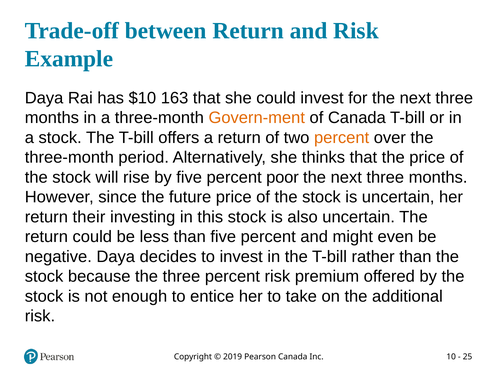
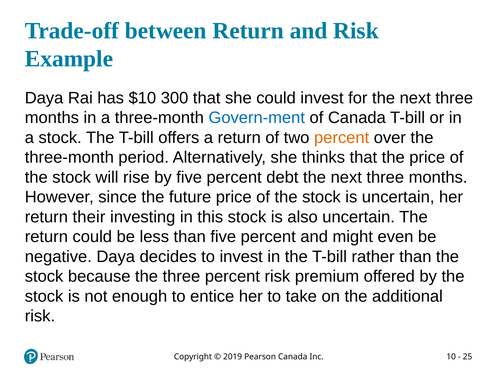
163: 163 -> 300 (175, 98)
Govern-ment colour: orange -> blue (257, 118)
poor: poor -> debt (282, 177)
